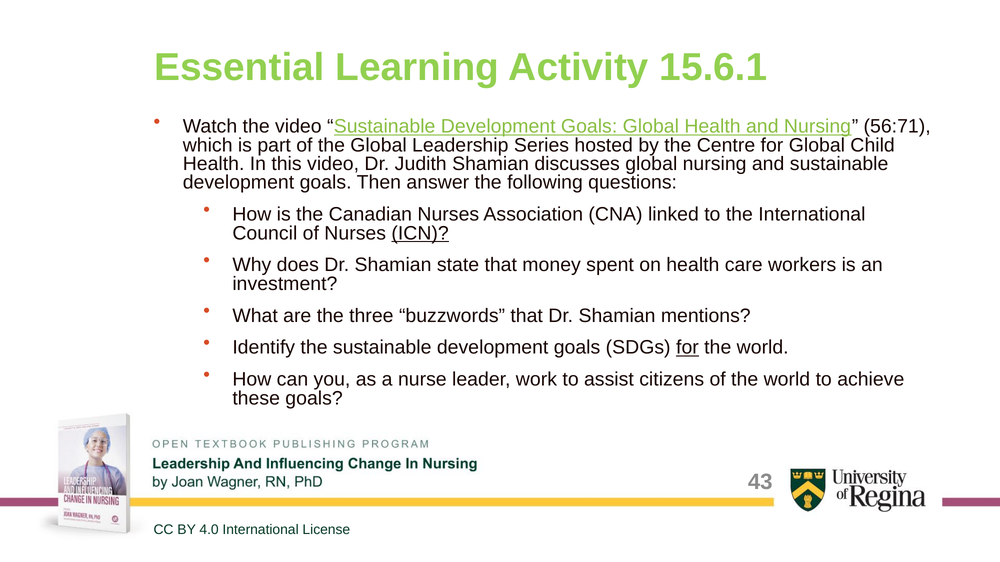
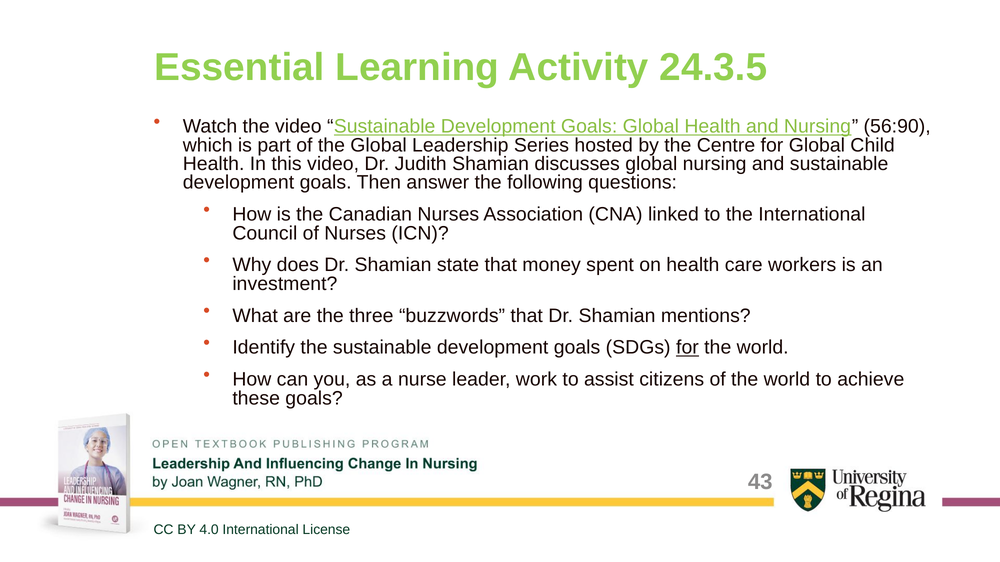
15.6.1: 15.6.1 -> 24.3.5 (713, 68)
56:71: 56:71 -> 56:90 (897, 127)
ICN underline: present -> none (420, 233)
